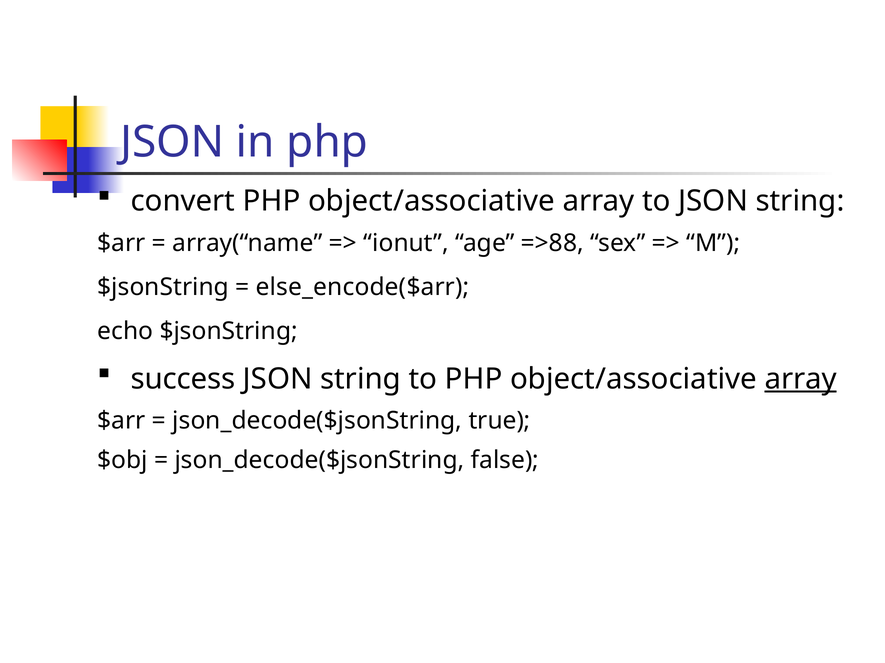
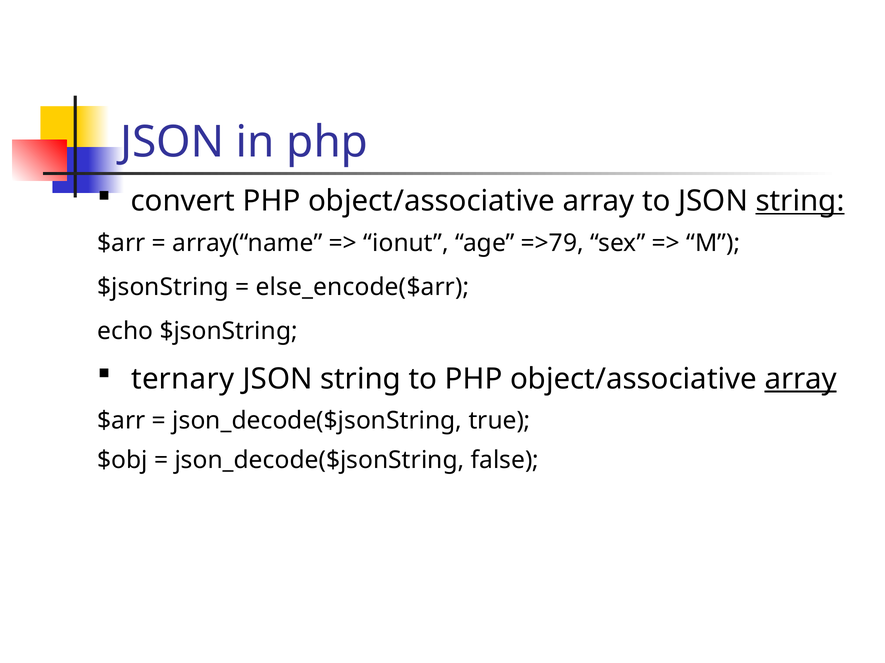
string underline: none -> present (800, 201)
=>88: =>88 -> =>79 (552, 243)
success: success -> ternary (183, 379)
